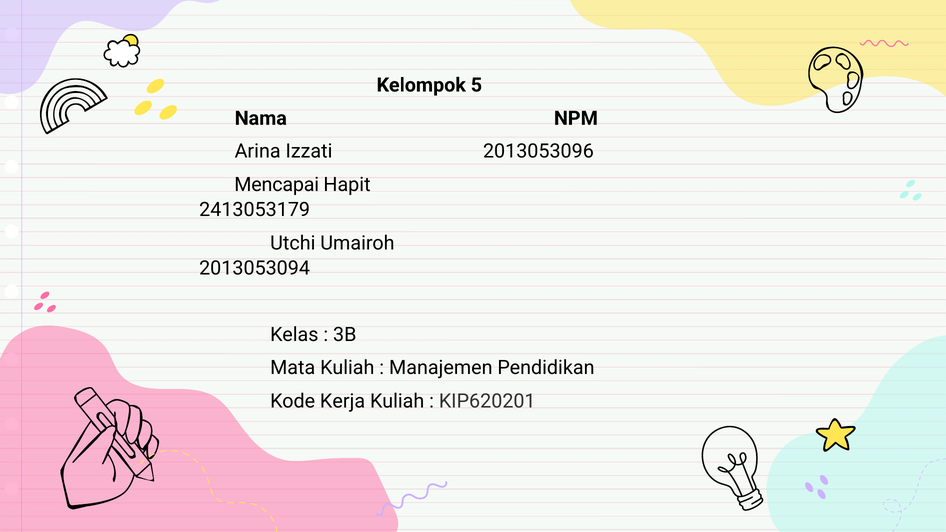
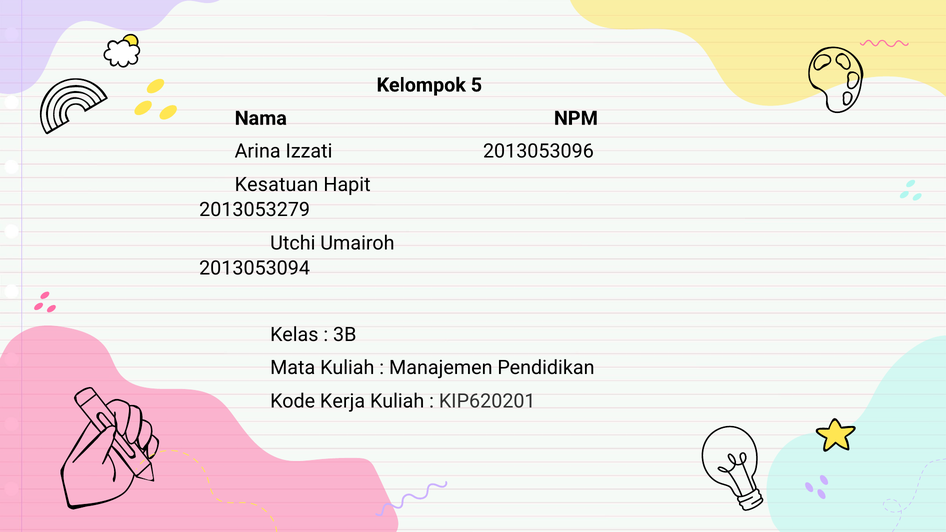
Mencapai: Mencapai -> Kesatuan (277, 185)
2413053179: 2413053179 -> 2013053279 (255, 210)
